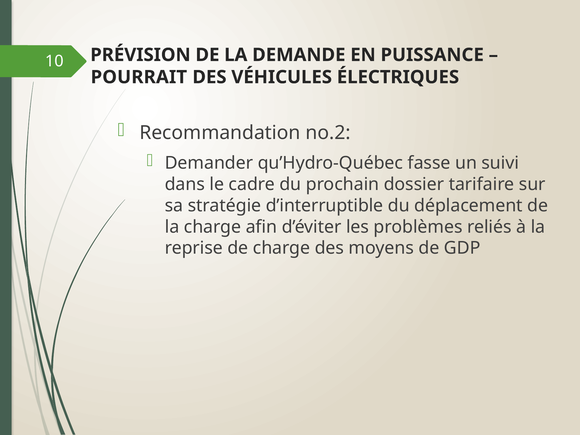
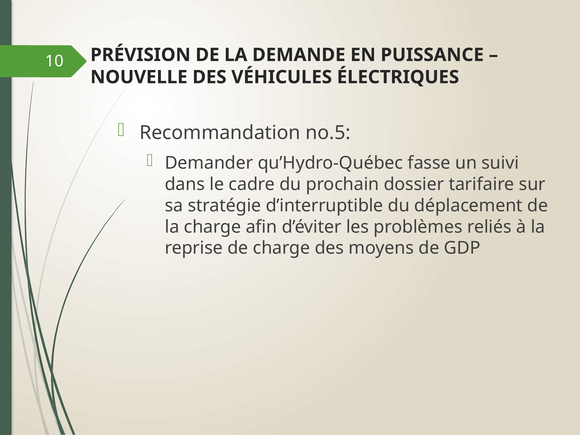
POURRAIT: POURRAIT -> NOUVELLE (139, 77)
no.2: no.2 -> no.5 (328, 133)
